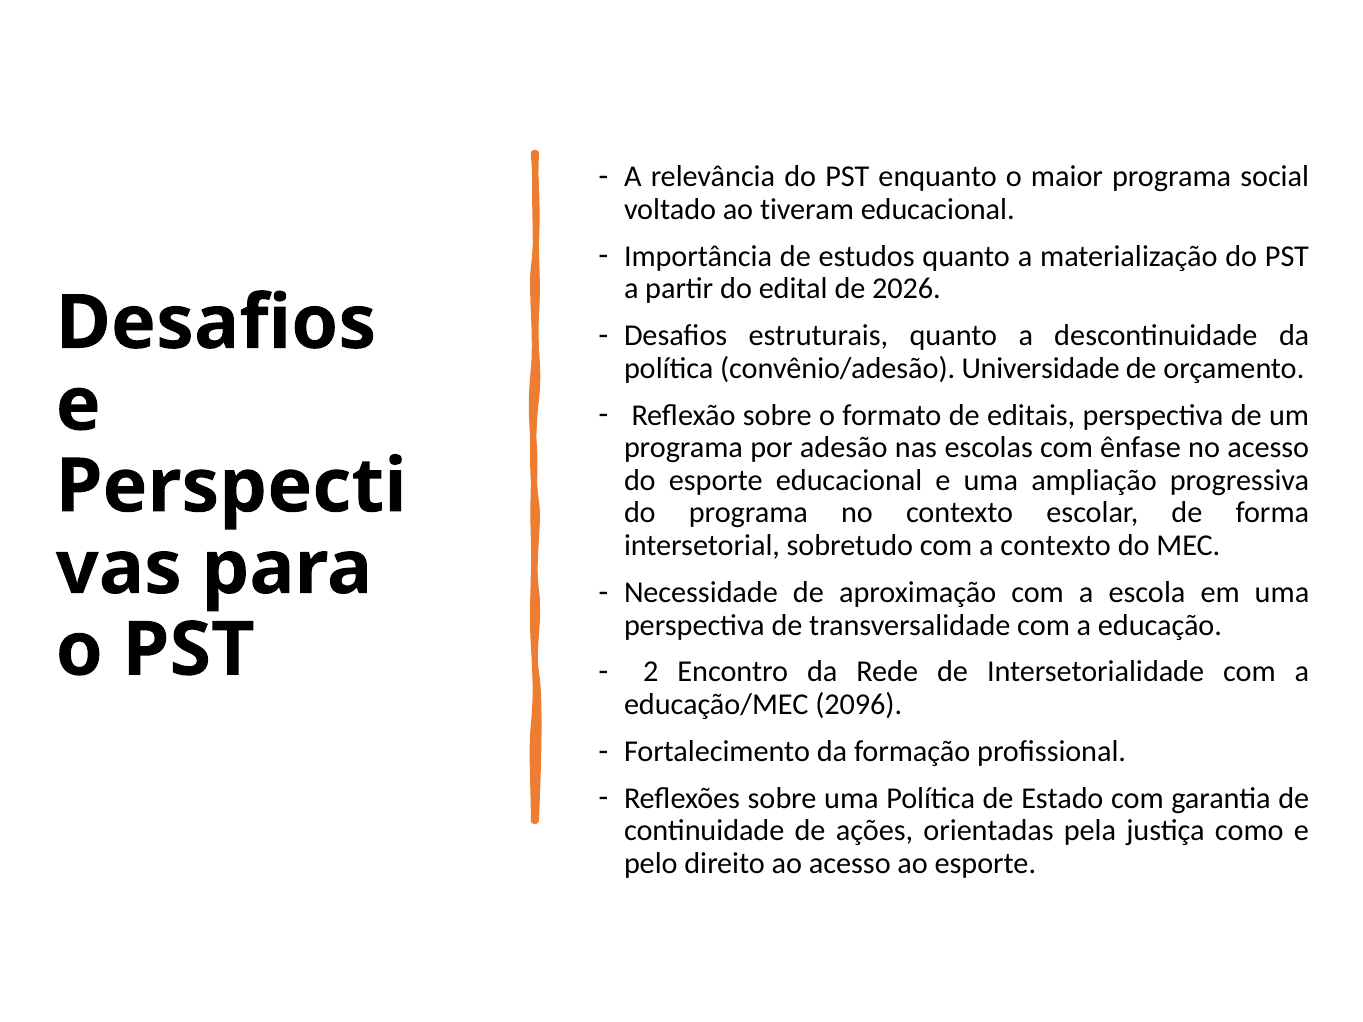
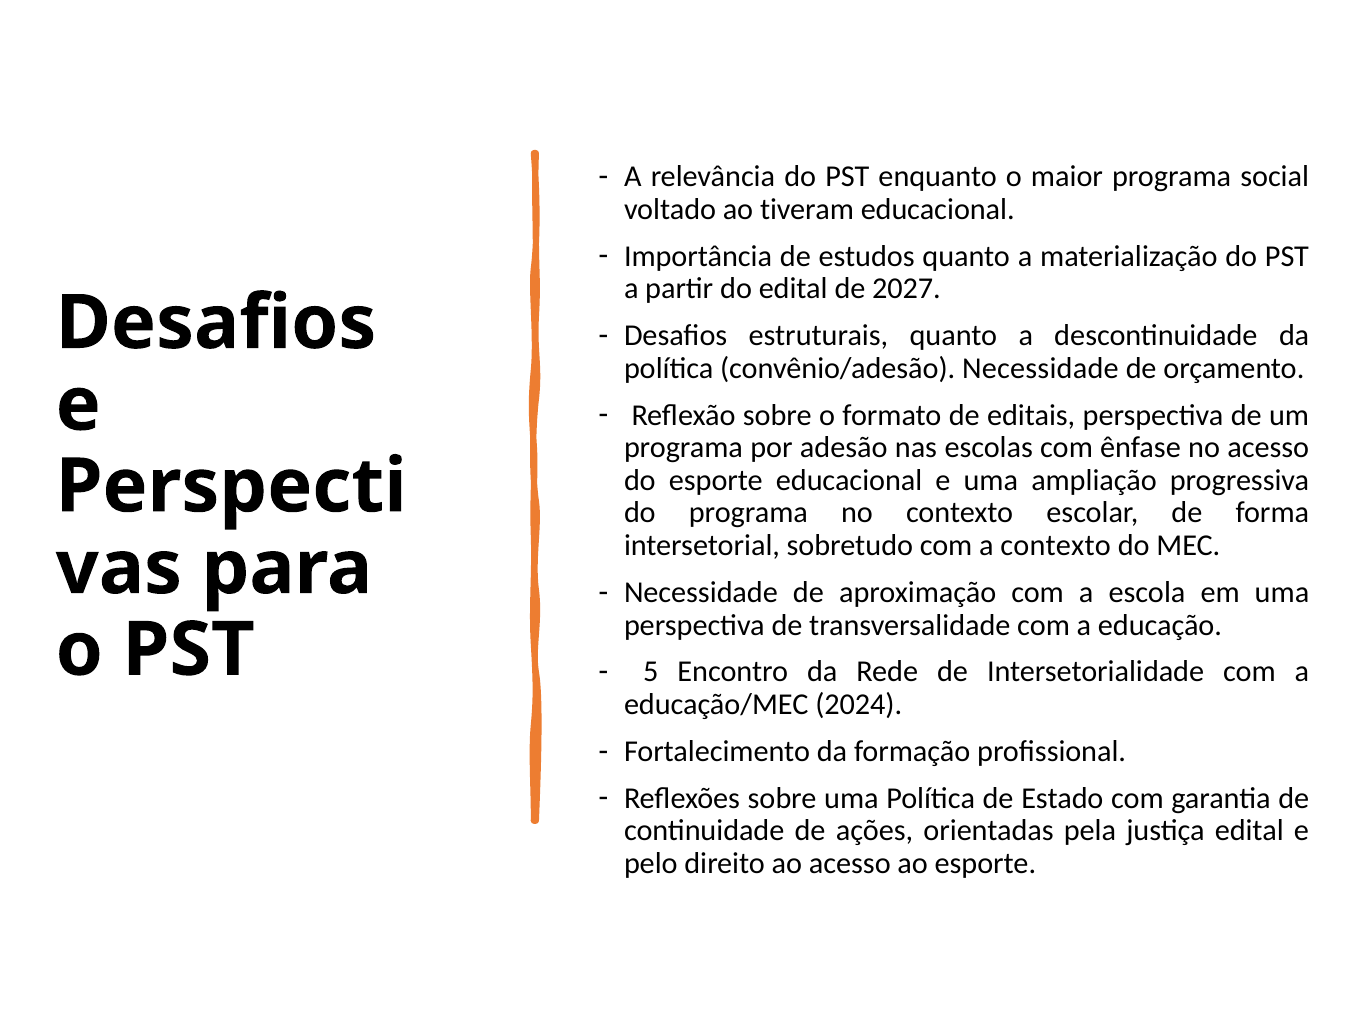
2026: 2026 -> 2027 (906, 289)
convênio/adesão Universidade: Universidade -> Necessidade (1040, 368)
2: 2 -> 5 (651, 672)
2096: 2096 -> 2024 (859, 705)
justiça como: como -> edital (1249, 831)
